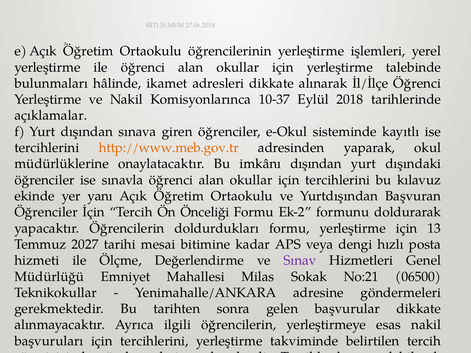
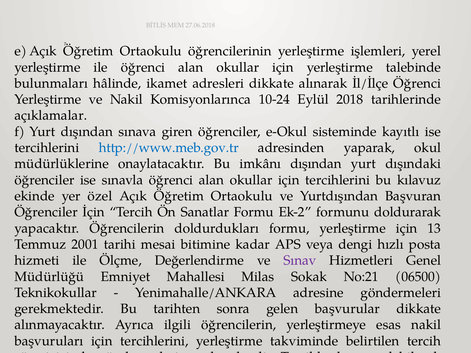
10-37: 10-37 -> 10-24 (274, 100)
http://www.meb.gov.tr colour: orange -> blue (169, 148)
yanı: yanı -> özel (100, 196)
Önceliği: Önceliği -> Sanatlar (205, 212)
2027: 2027 -> 2001 (85, 245)
